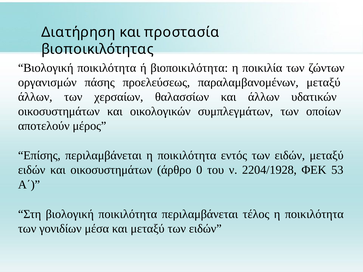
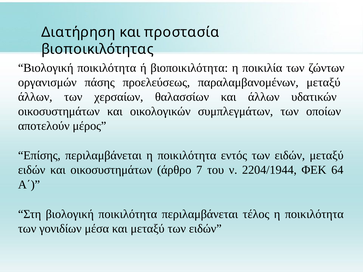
0: 0 -> 7 (199, 170)
2204/1928: 2204/1928 -> 2204/1944 (269, 170)
53: 53 -> 64 (337, 170)
